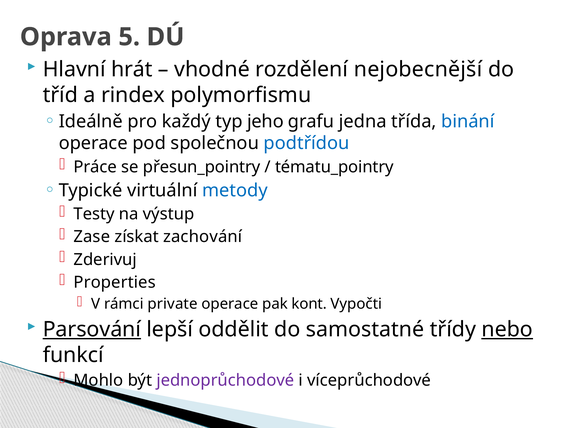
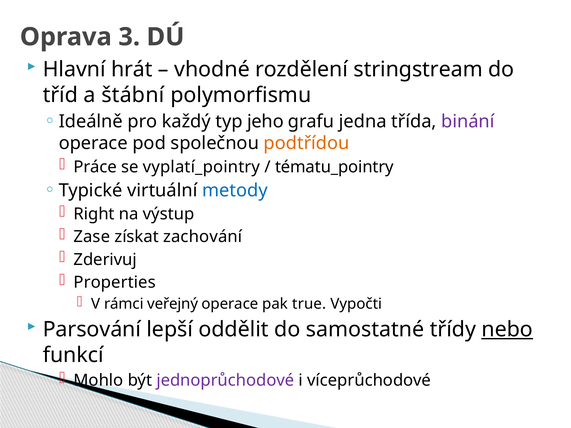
5: 5 -> 3 (129, 37)
nejobecnější: nejobecnější -> stringstream (418, 69)
rindex: rindex -> štábní (133, 95)
binání colour: blue -> purple (468, 121)
podtřídou colour: blue -> orange (307, 143)
přesun_pointry: přesun_pointry -> vyplatí_pointry (202, 167)
Testy: Testy -> Right (94, 214)
private: private -> veřejný (173, 304)
kont: kont -> true (309, 304)
Parsování underline: present -> none (92, 330)
